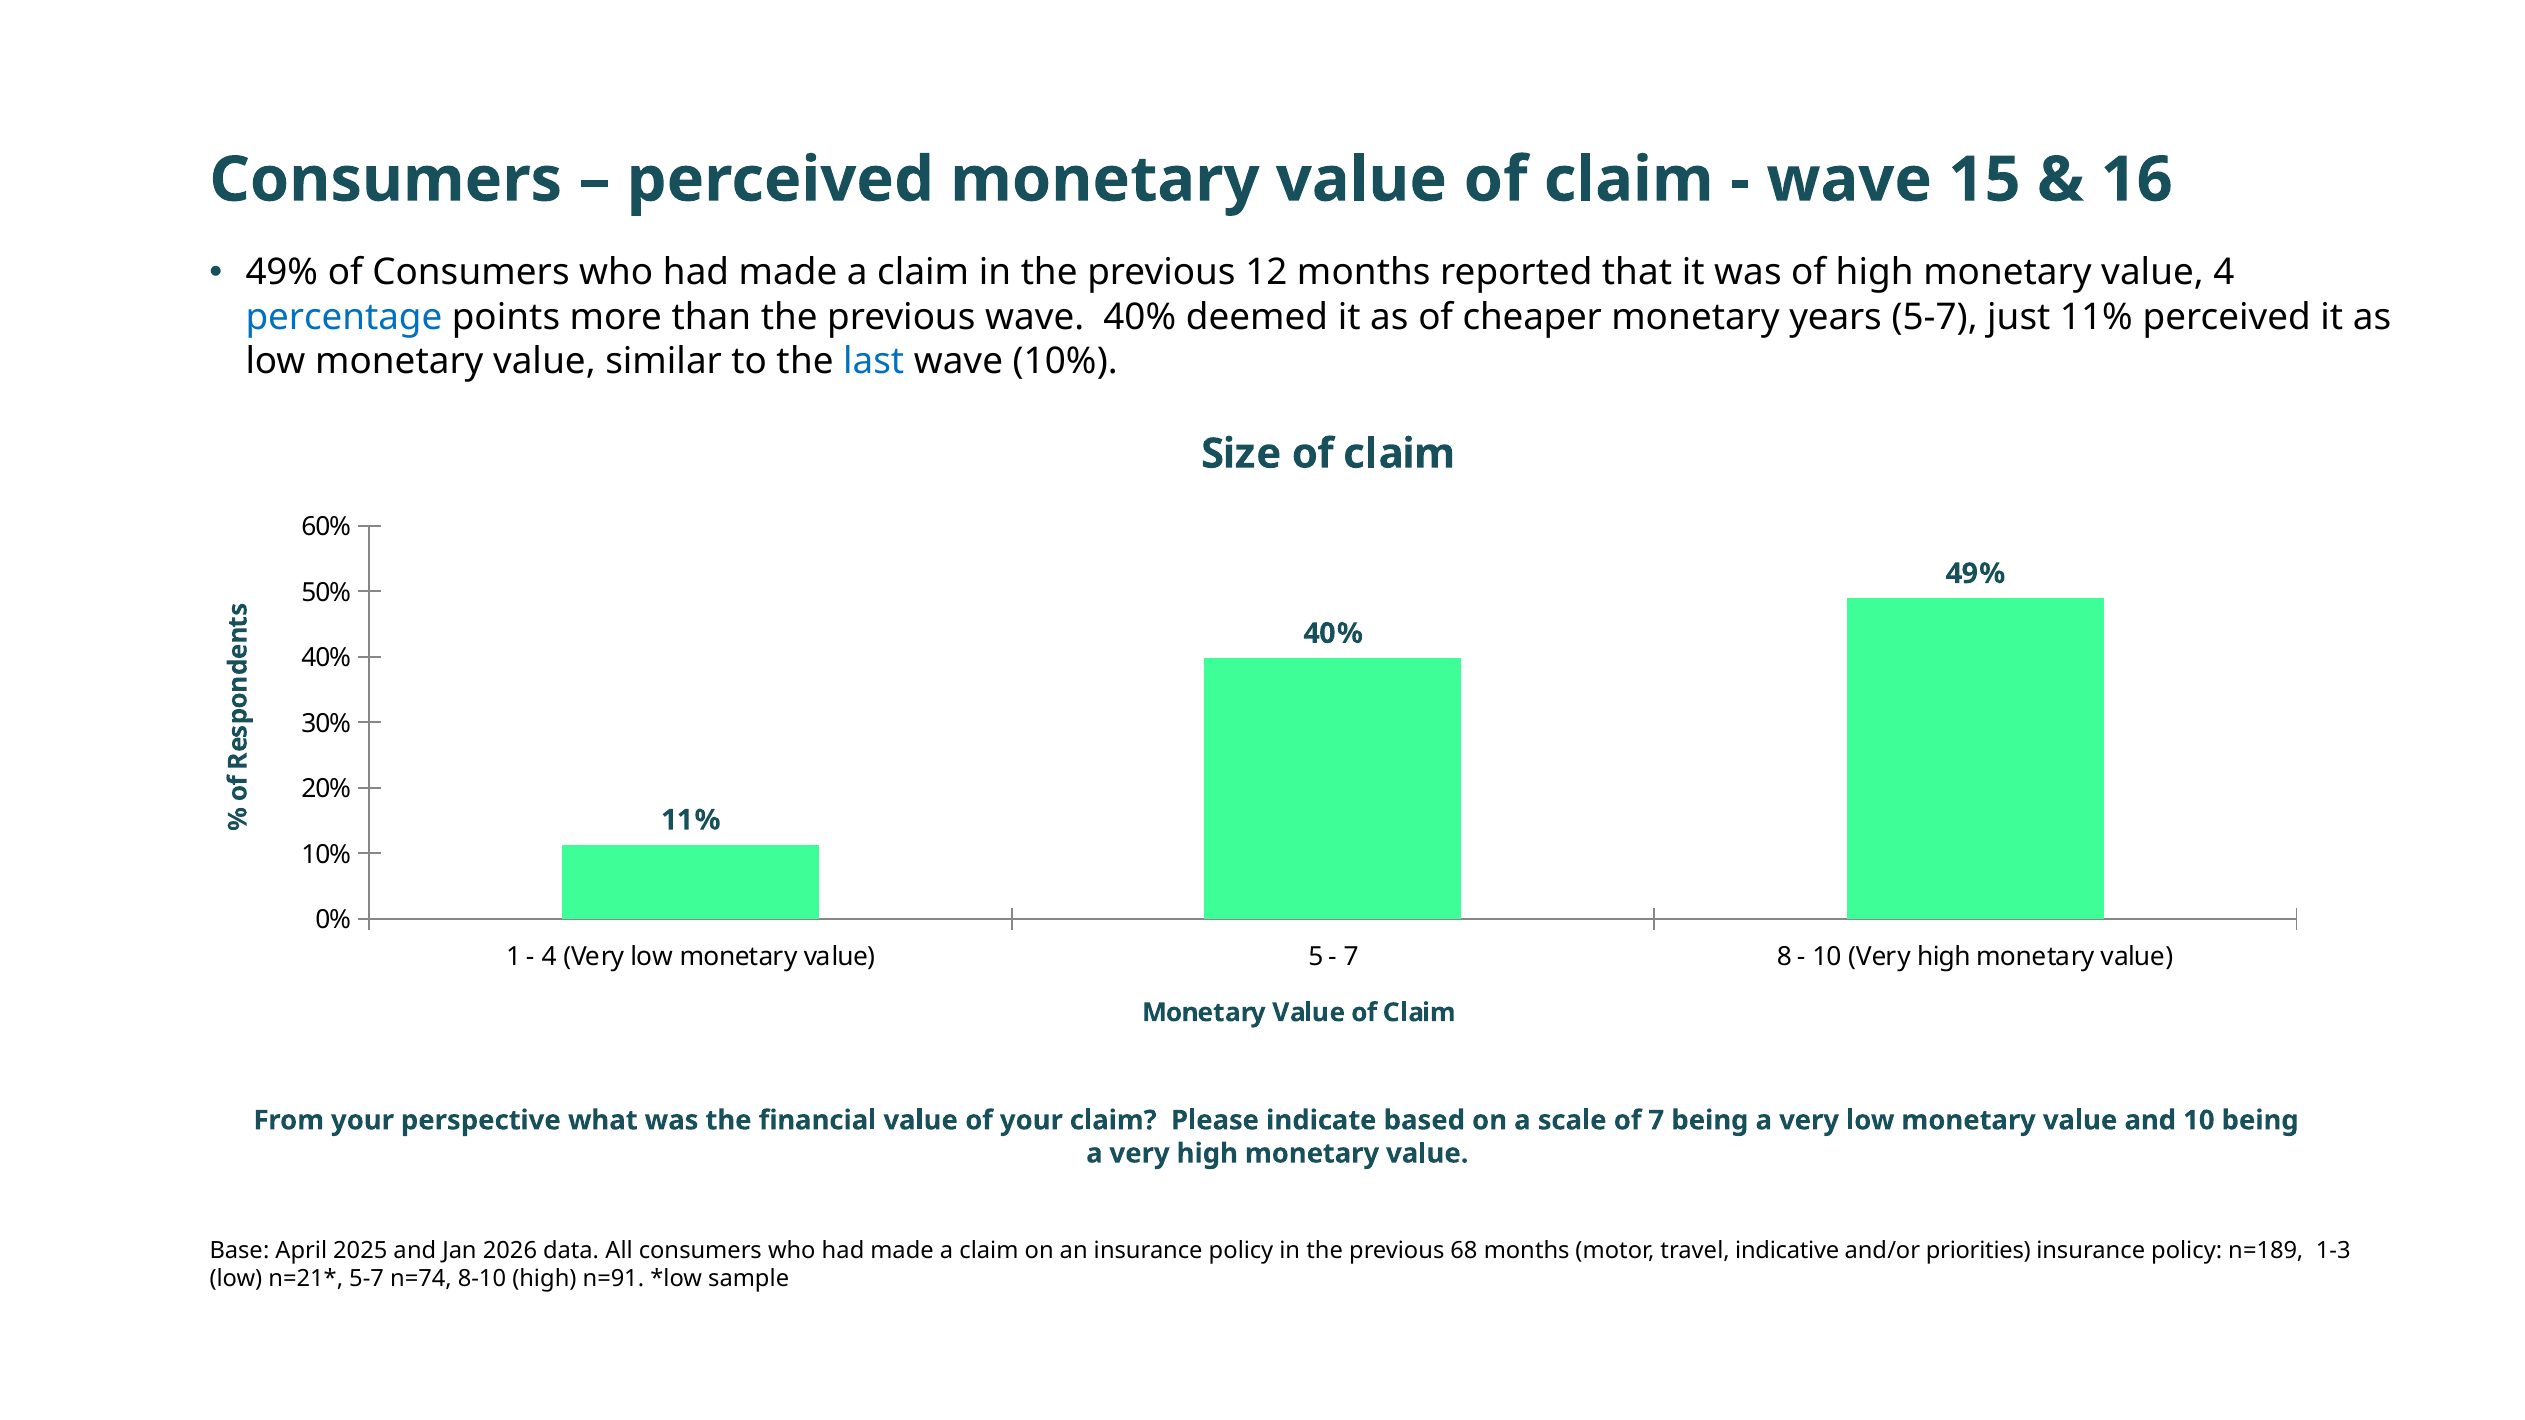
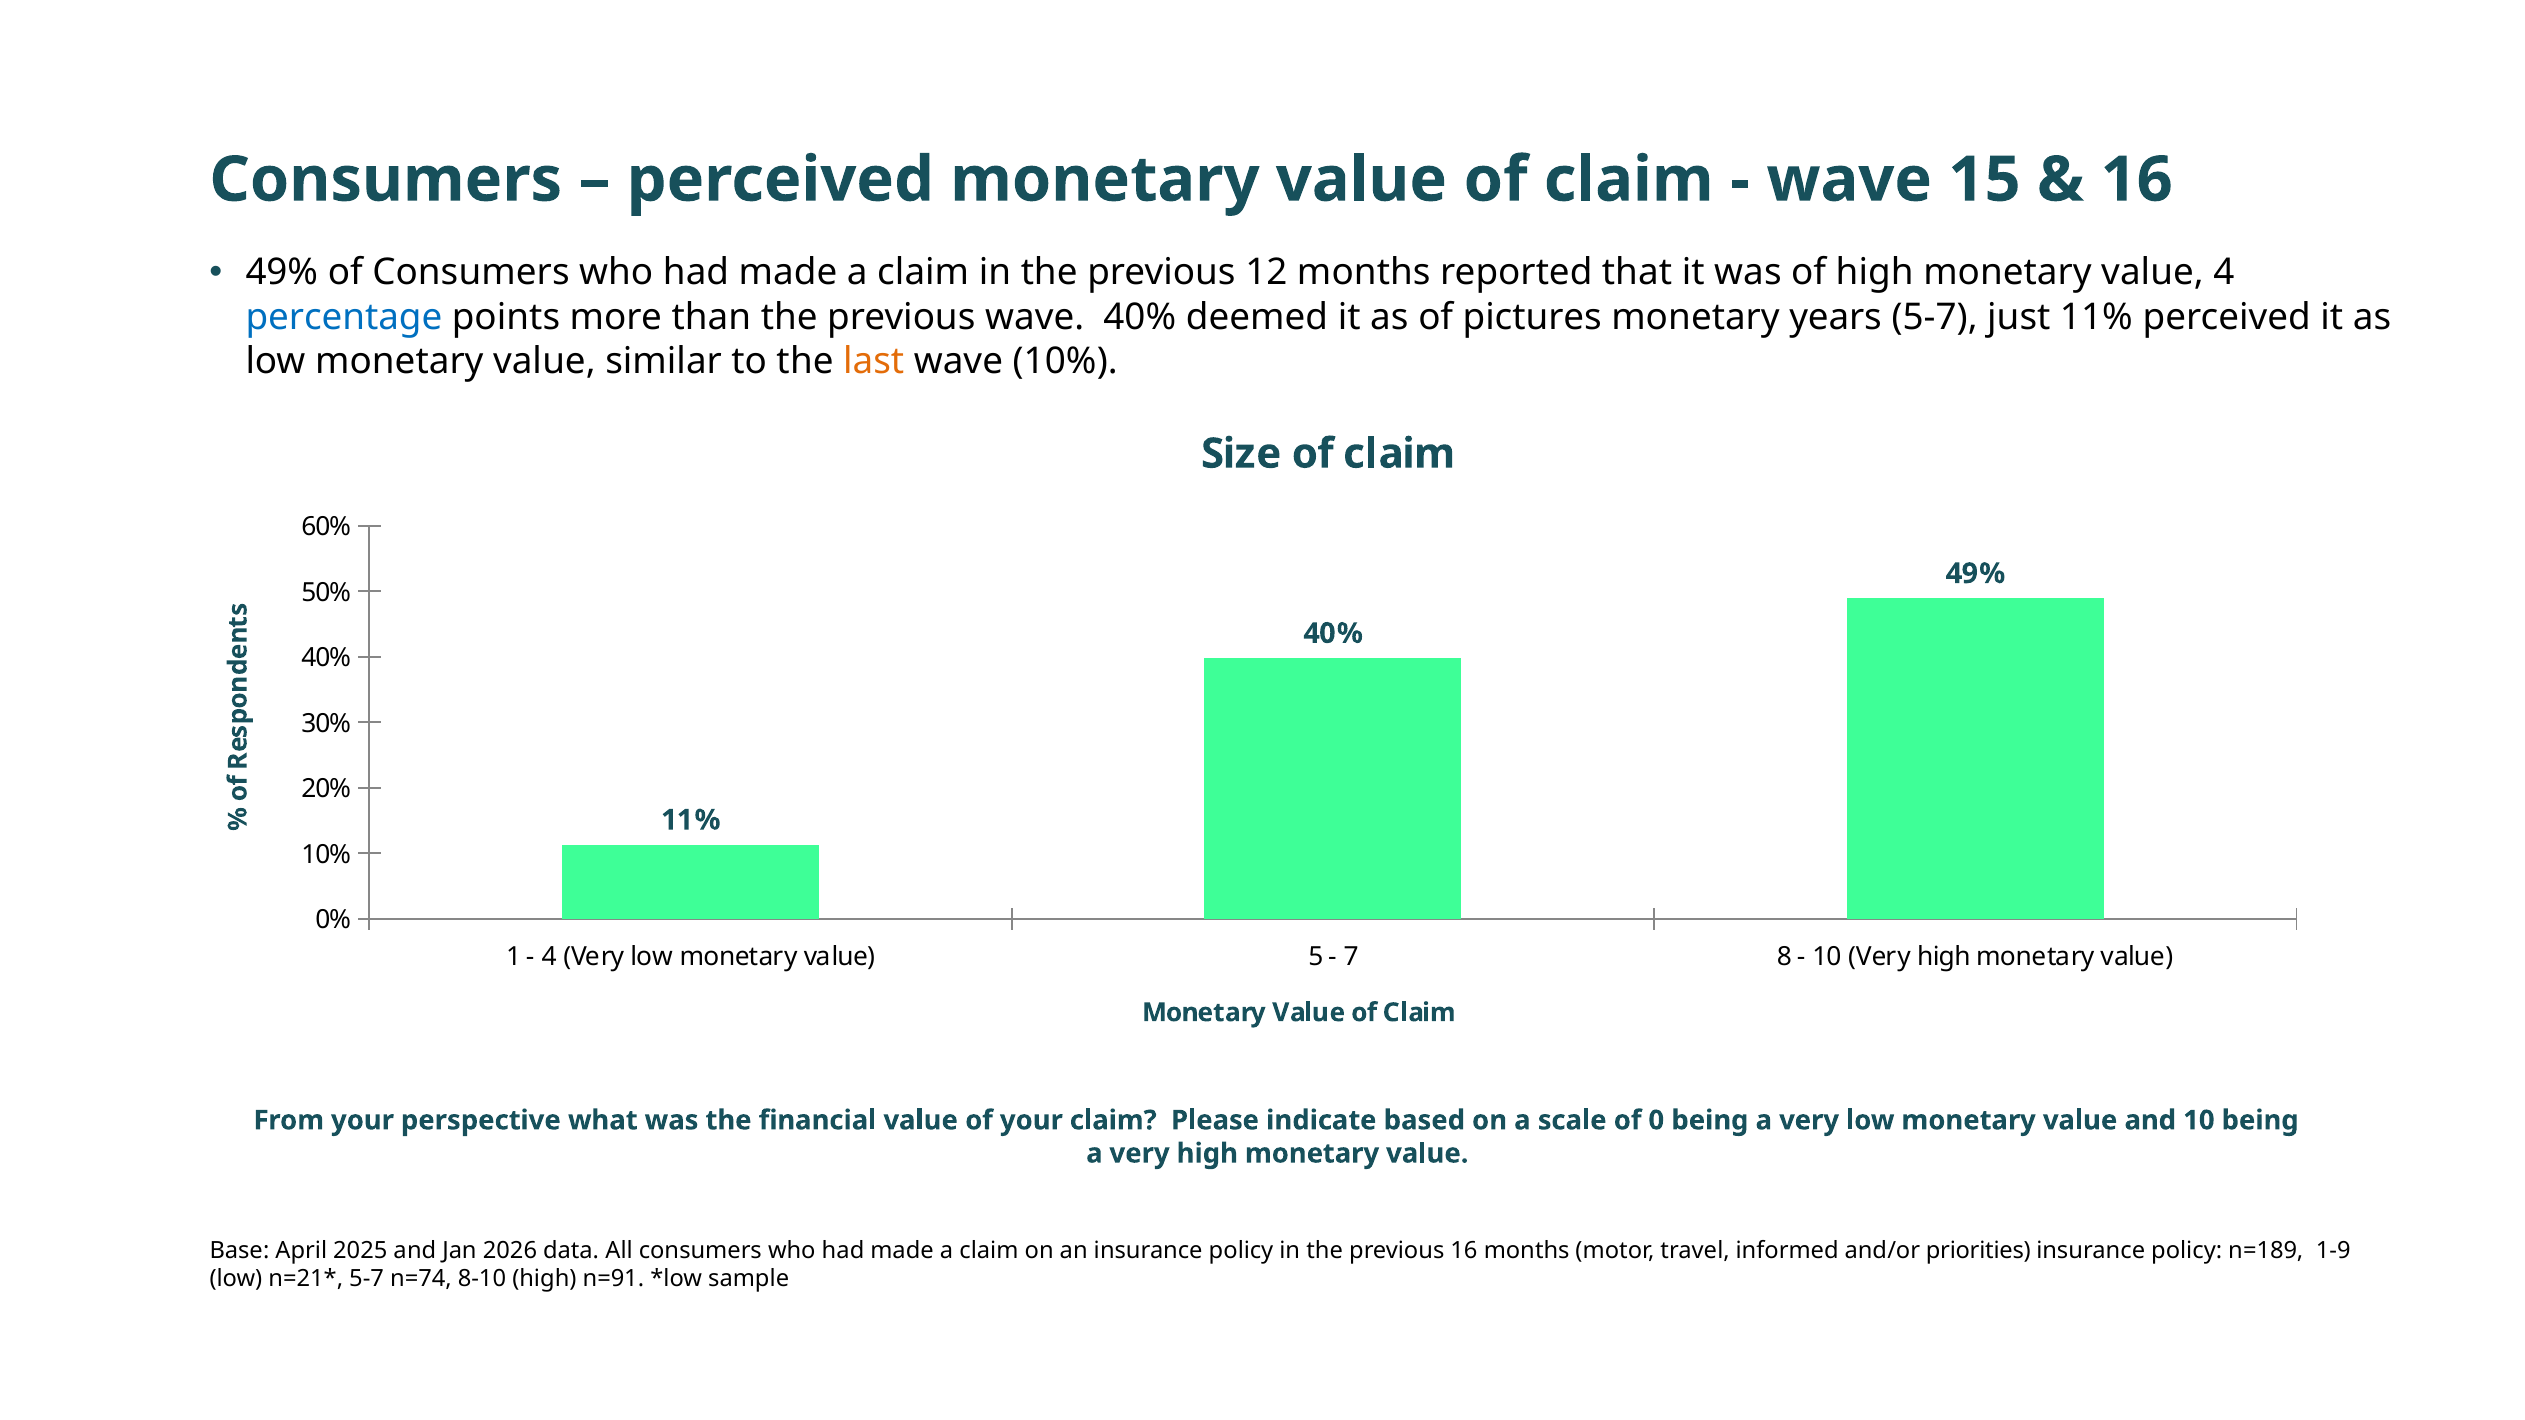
cheaper: cheaper -> pictures (1532, 317)
last colour: blue -> orange (874, 361)
of 7: 7 -> 0 (1656, 1121)
previous 68: 68 -> 16 (1464, 1251)
indicative: indicative -> informed (1787, 1251)
1-3: 1-3 -> 1-9 (2333, 1251)
